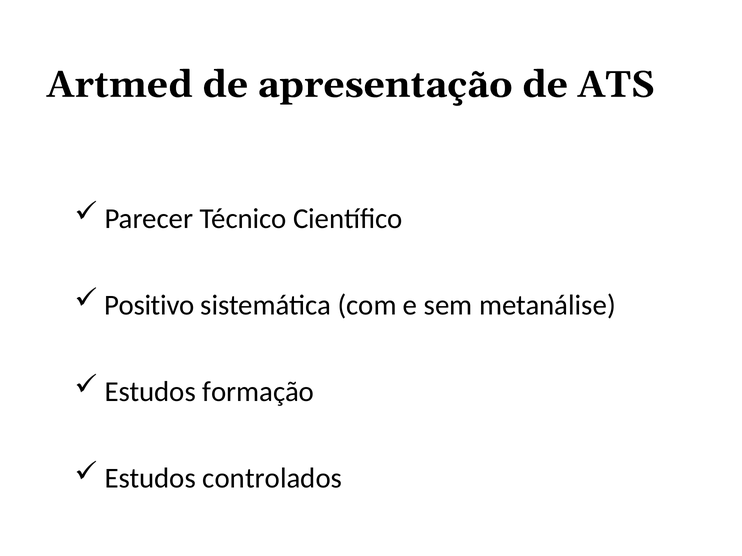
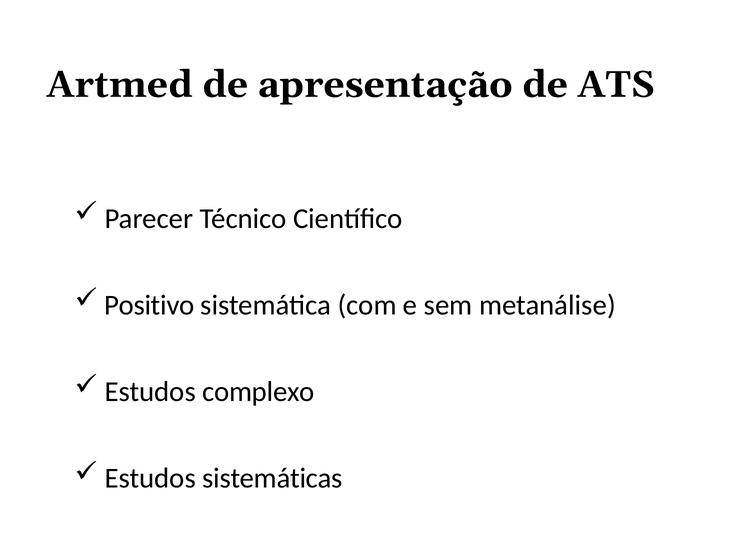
formação: formação -> complexo (258, 392)
controlados: controlados -> sistemáticas (272, 479)
